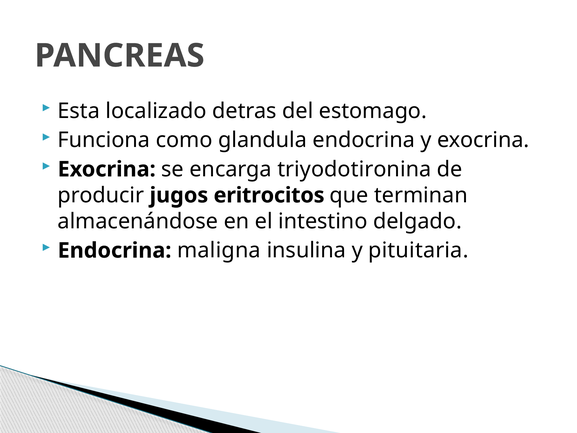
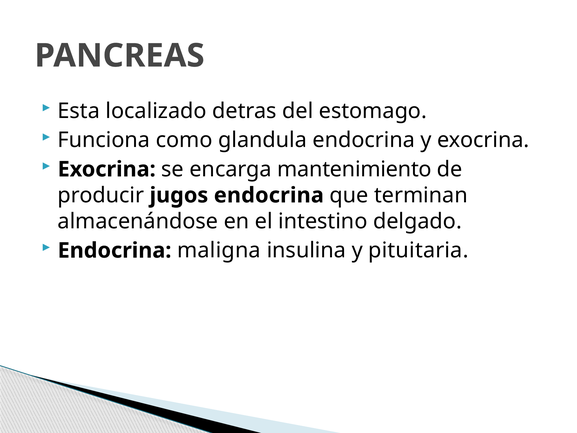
triyodotironina: triyodotironina -> mantenimiento (354, 169)
jugos eritrocitos: eritrocitos -> endocrina (269, 195)
